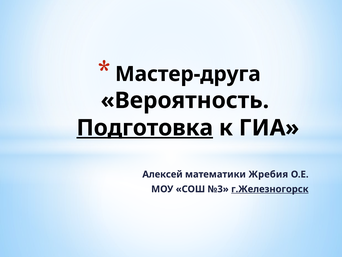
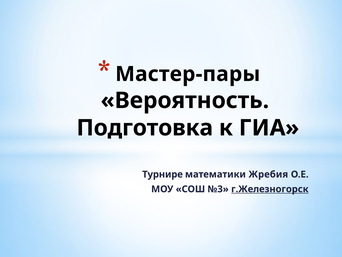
Мастер-друга: Мастер-друга -> Мастер-пары (188, 74)
Подготовка underline: present -> none (145, 128)
Алексей: Алексей -> Турнире (163, 174)
